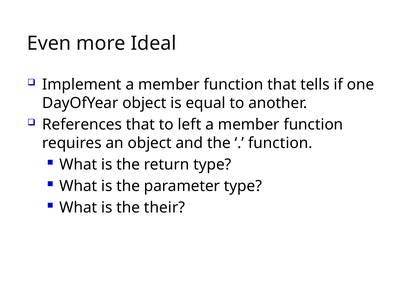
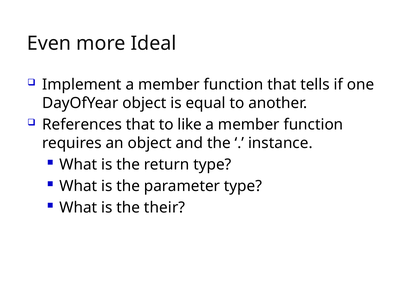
left: left -> like (190, 124)
function: function -> instance (280, 143)
